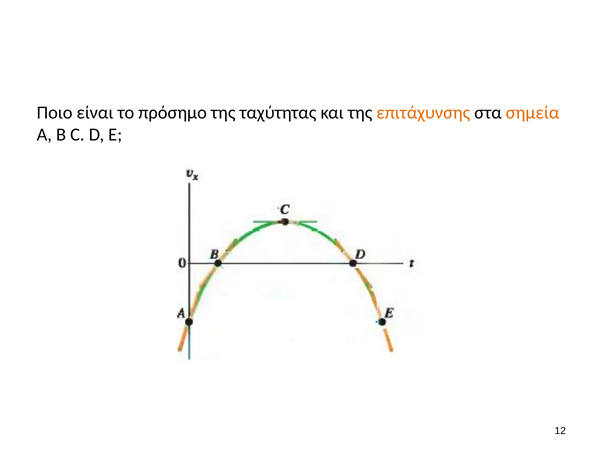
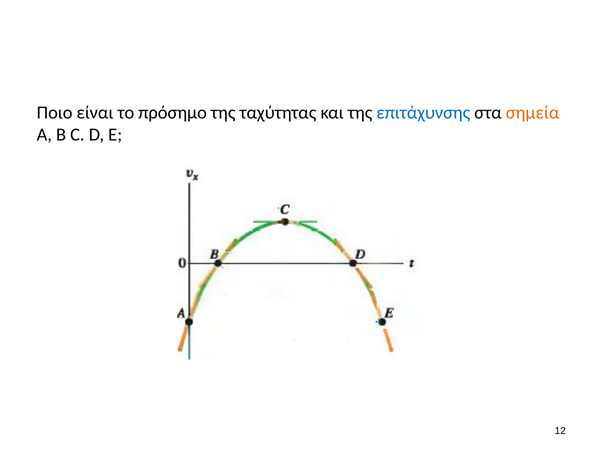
επιτάχυνσης colour: orange -> blue (423, 113)
